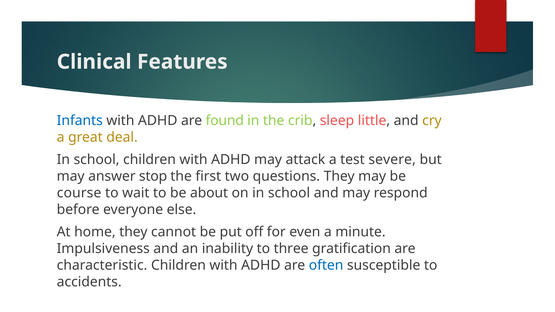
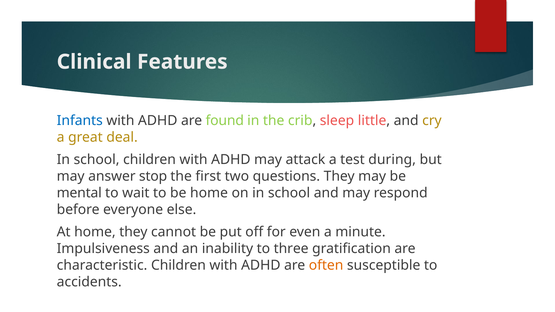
severe: severe -> during (392, 160)
course: course -> mental (79, 193)
be about: about -> home (209, 193)
often colour: blue -> orange (326, 265)
